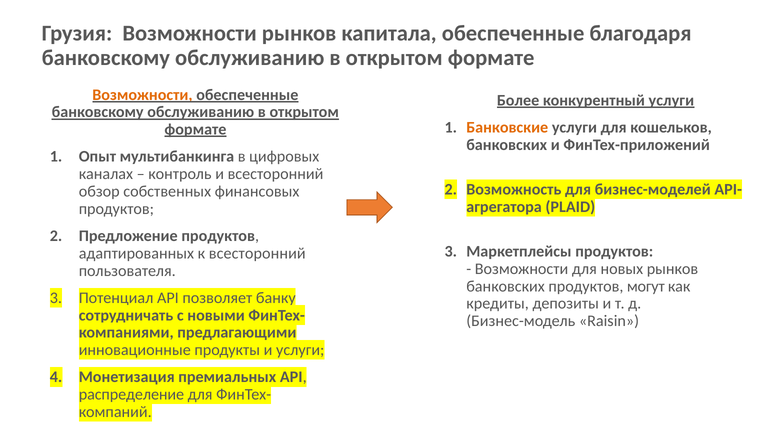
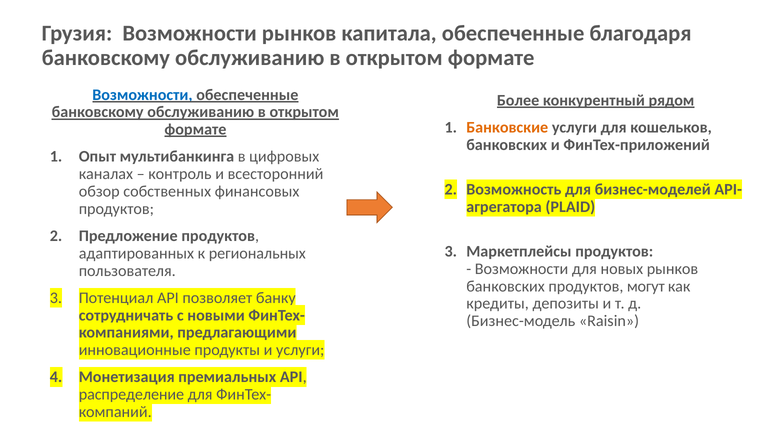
Возможности colour: orange -> blue (142, 95)
конкурентный услуги: услуги -> рядом (671, 101)
к всесторонний: всесторонний -> региональных (257, 254)
